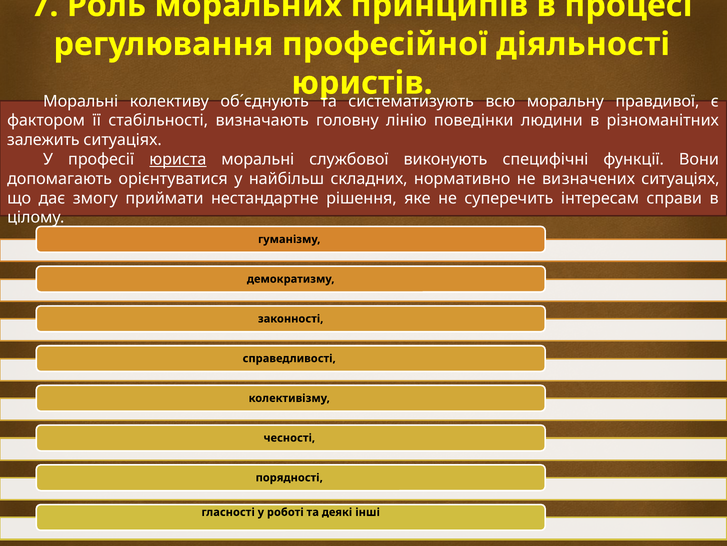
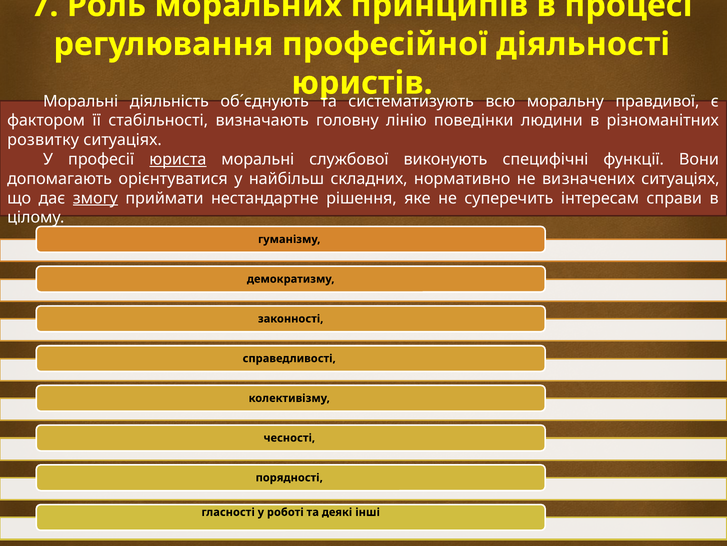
колективу: колективу -> діяльність (169, 101)
залежить: залежить -> розвитку (43, 140)
змогу underline: none -> present (95, 198)
